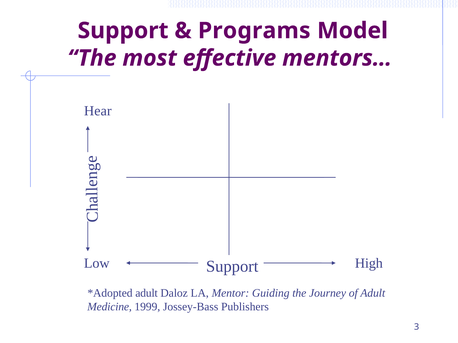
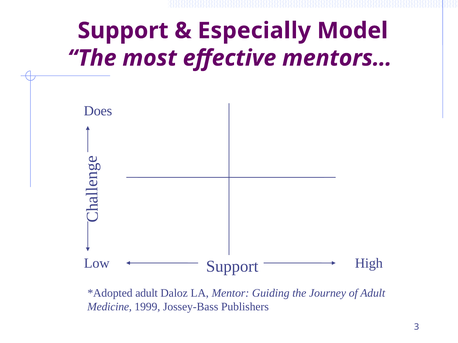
Programs: Programs -> Especially (254, 31)
Hear: Hear -> Does (98, 111)
